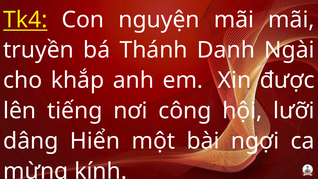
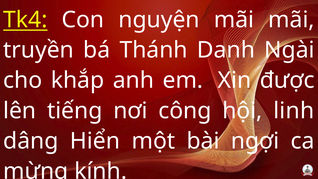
lưỡi: lưỡi -> linh (294, 111)
